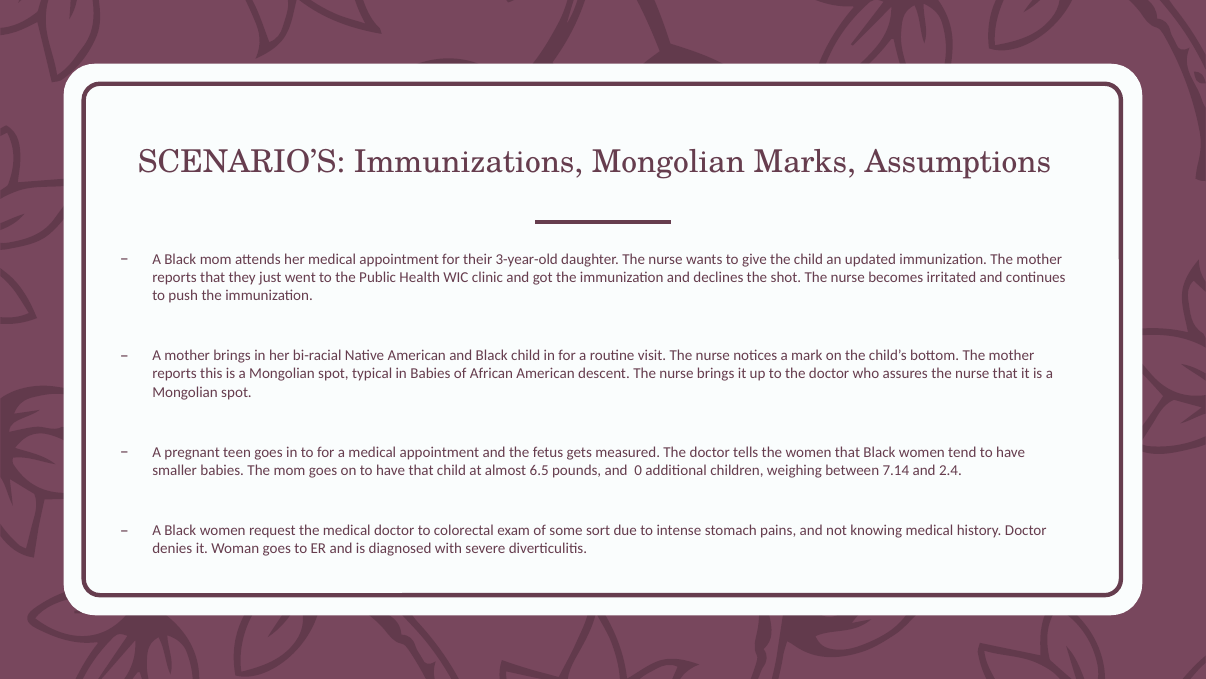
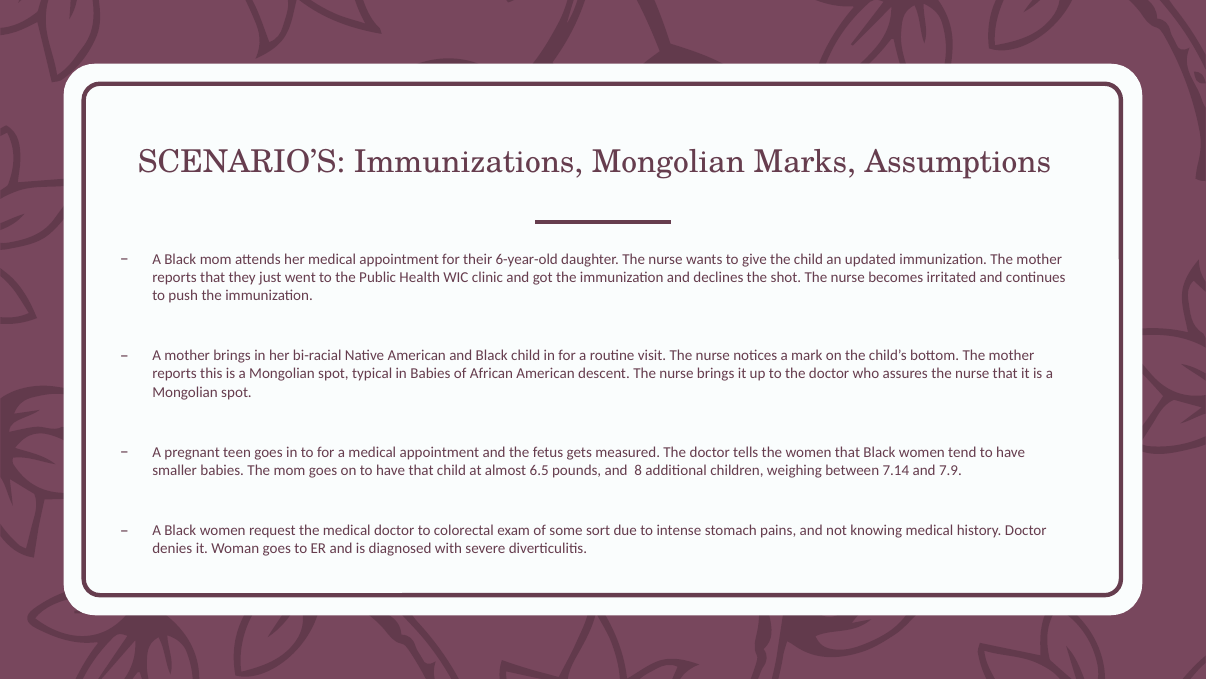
3-year-old: 3-year-old -> 6-year-old (527, 259)
0: 0 -> 8 (638, 470)
2.4: 2.4 -> 7.9 (950, 470)
